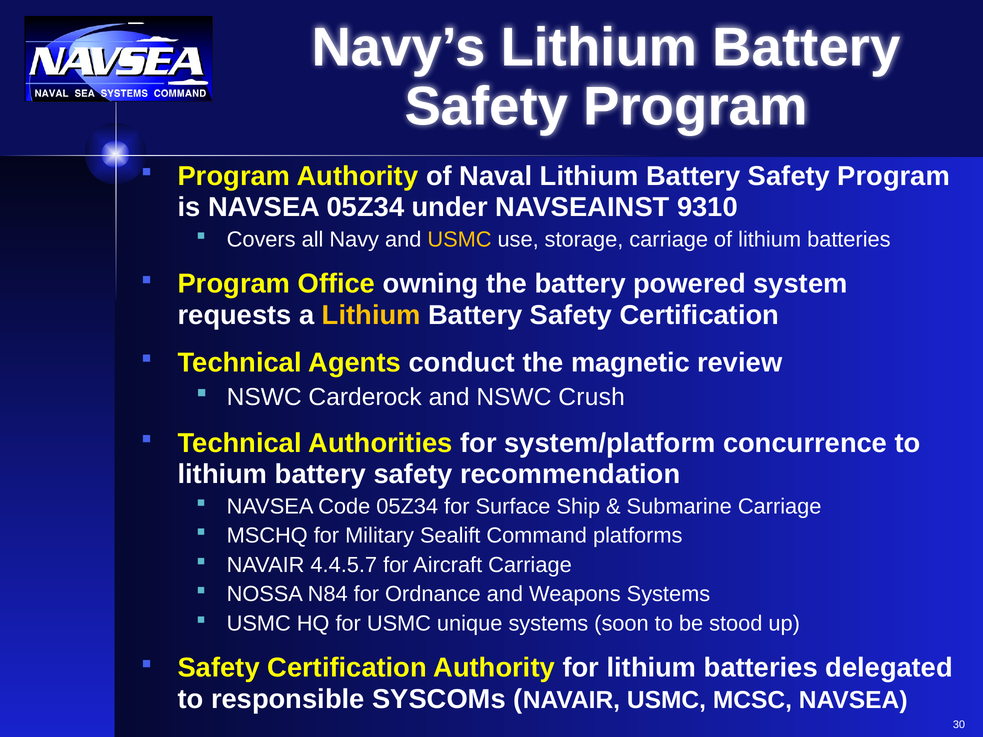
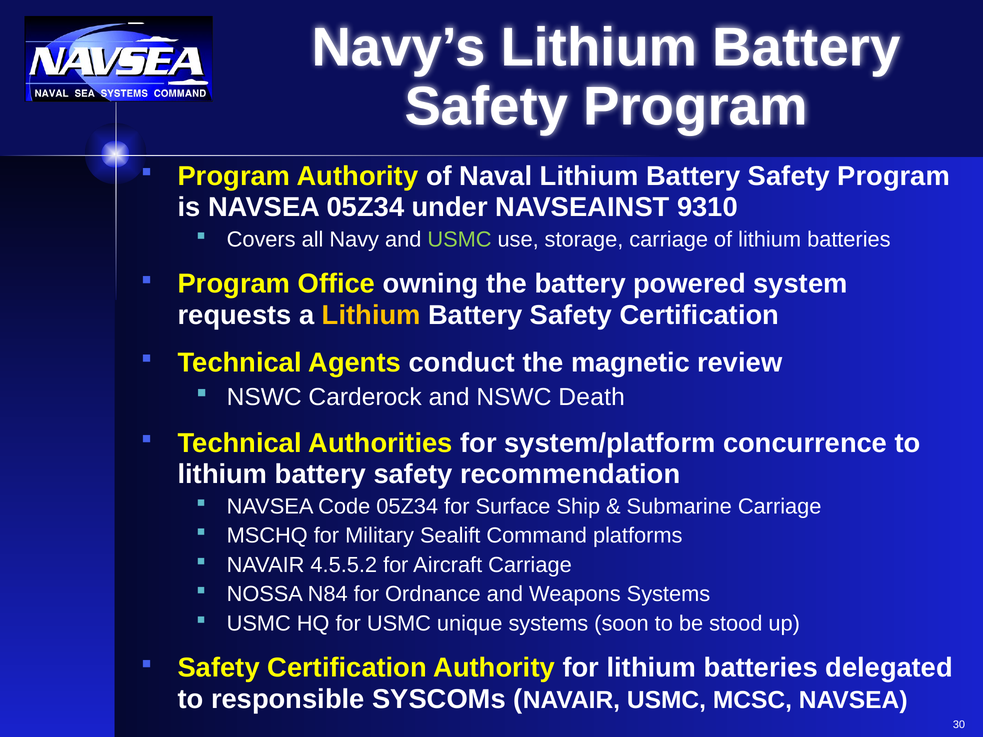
USMC colour: yellow -> light green (459, 240)
Crush: Crush -> Death (592, 397)
4.4.5.7: 4.4.5.7 -> 4.5.5.2 (344, 565)
